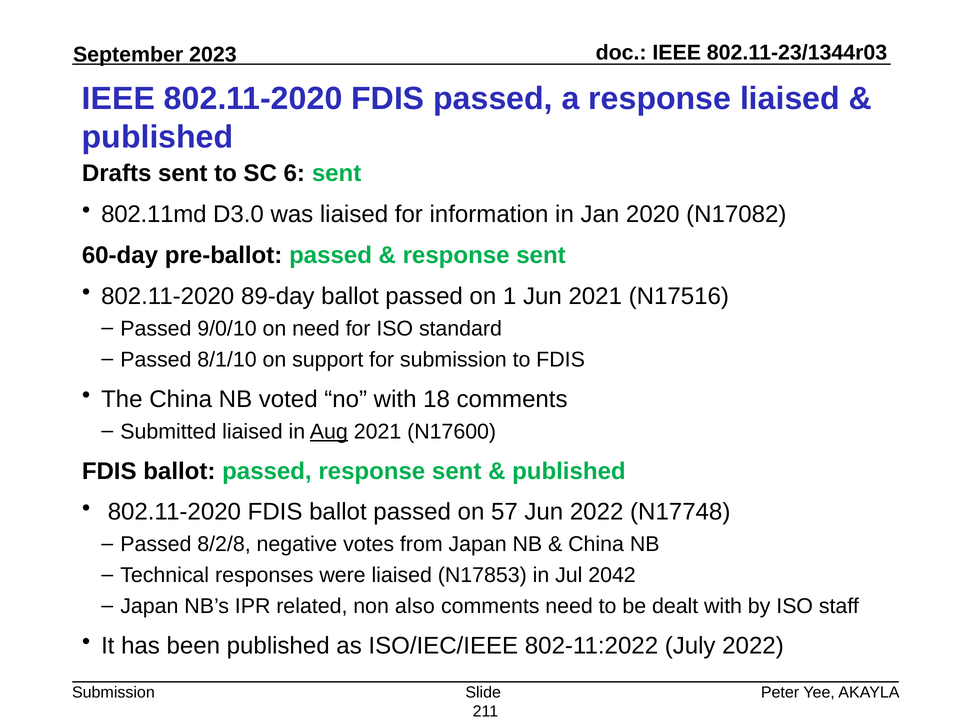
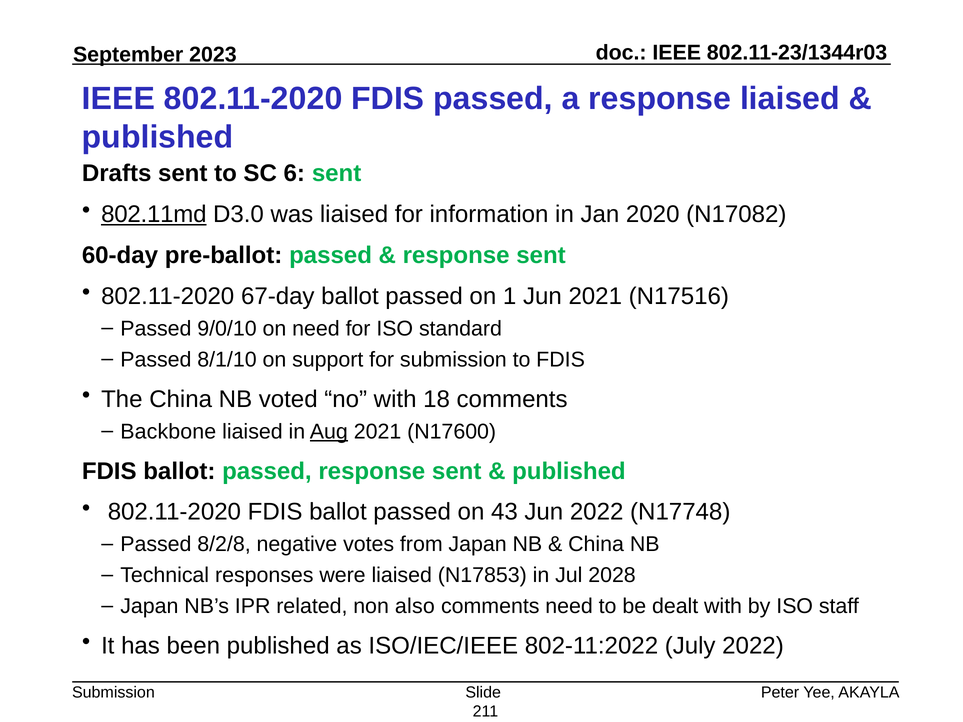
802.11md underline: none -> present (154, 214)
89-day: 89-day -> 67-day (278, 296)
Submitted: Submitted -> Backbone (168, 432)
57: 57 -> 43 (504, 512)
2042: 2042 -> 2028 (612, 576)
